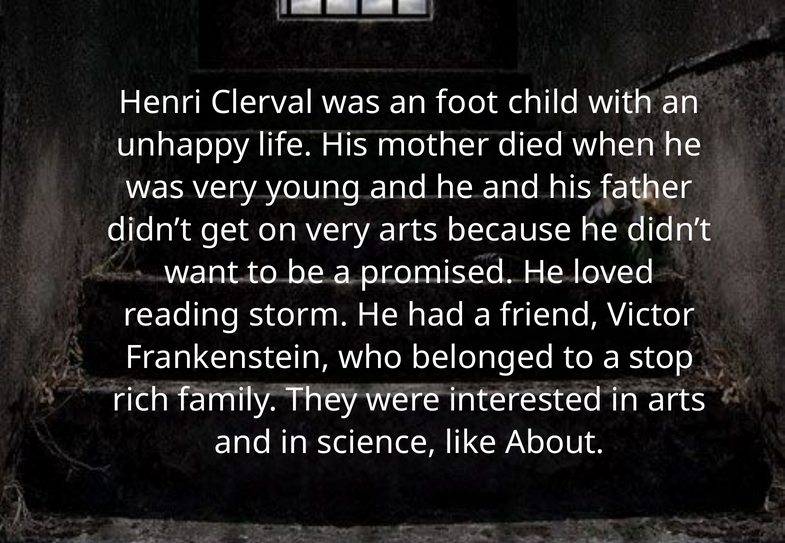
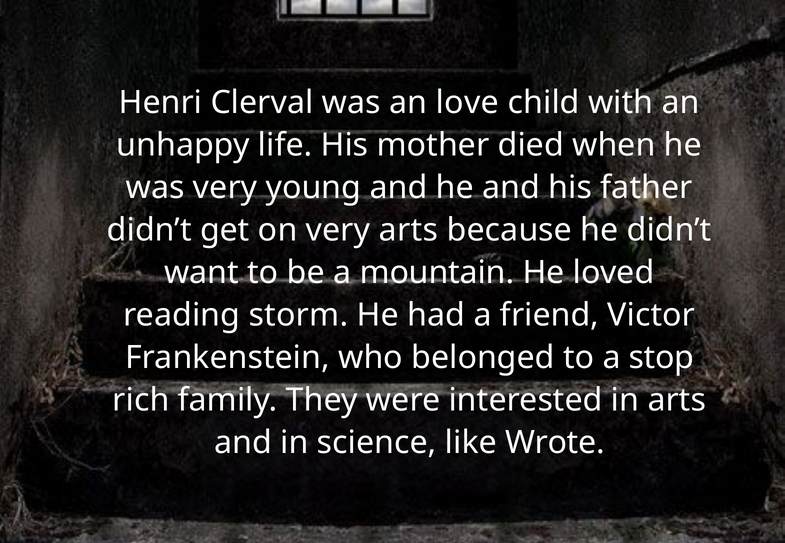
foot: foot -> love (467, 103)
promised: promised -> mountain (437, 273)
About: About -> Wrote (555, 443)
